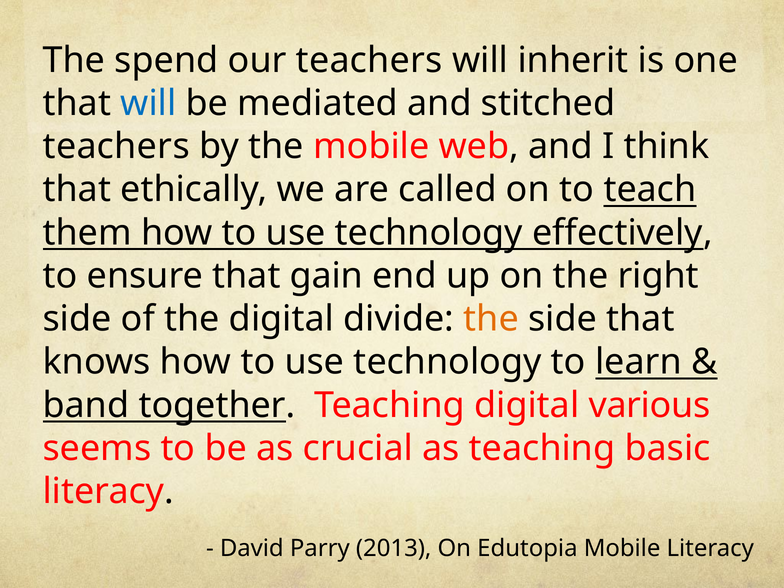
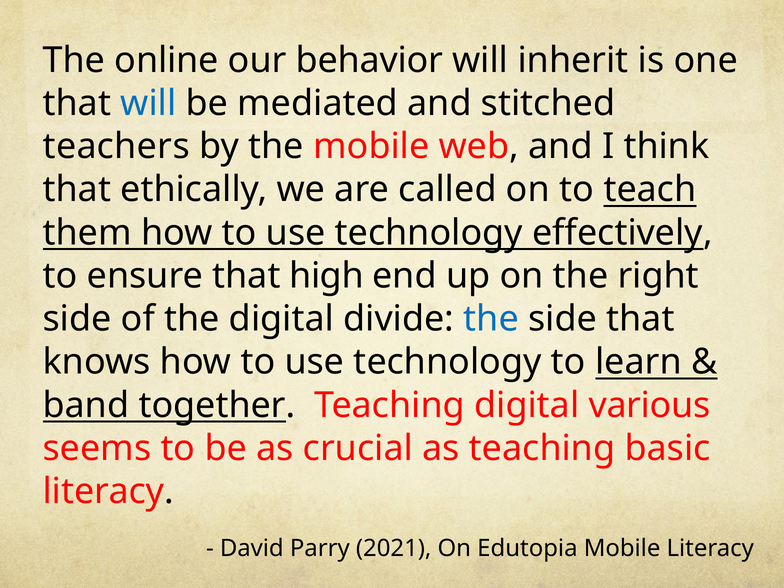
spend: spend -> online (167, 60)
our teachers: teachers -> behavior (369, 60)
gain: gain -> high (327, 276)
the colour: orange -> blue (491, 319)
2013: 2013 -> 2021 (394, 548)
